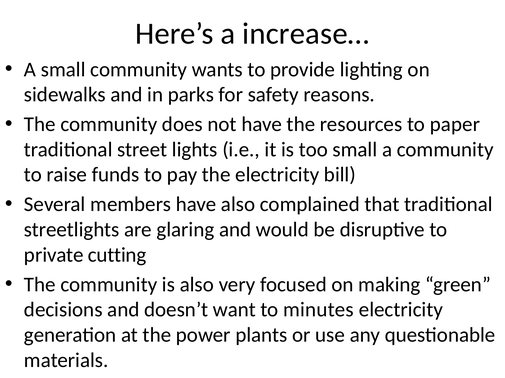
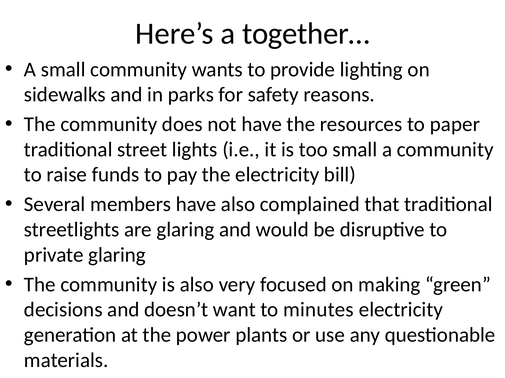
increase…: increase… -> together… (306, 34)
private cutting: cutting -> glaring (117, 255)
